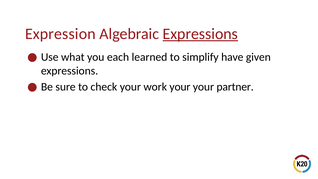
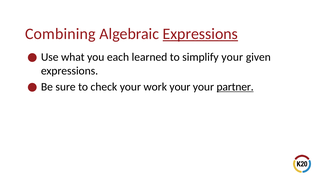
Expression: Expression -> Combining (60, 34)
simplify have: have -> your (232, 57)
partner underline: none -> present (235, 87)
